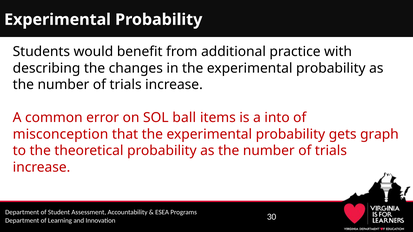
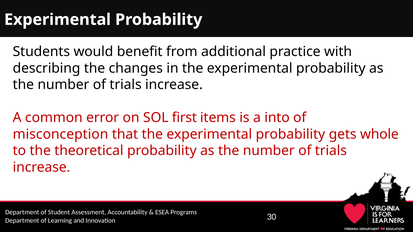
ball: ball -> first (184, 118)
graph: graph -> whole (379, 134)
